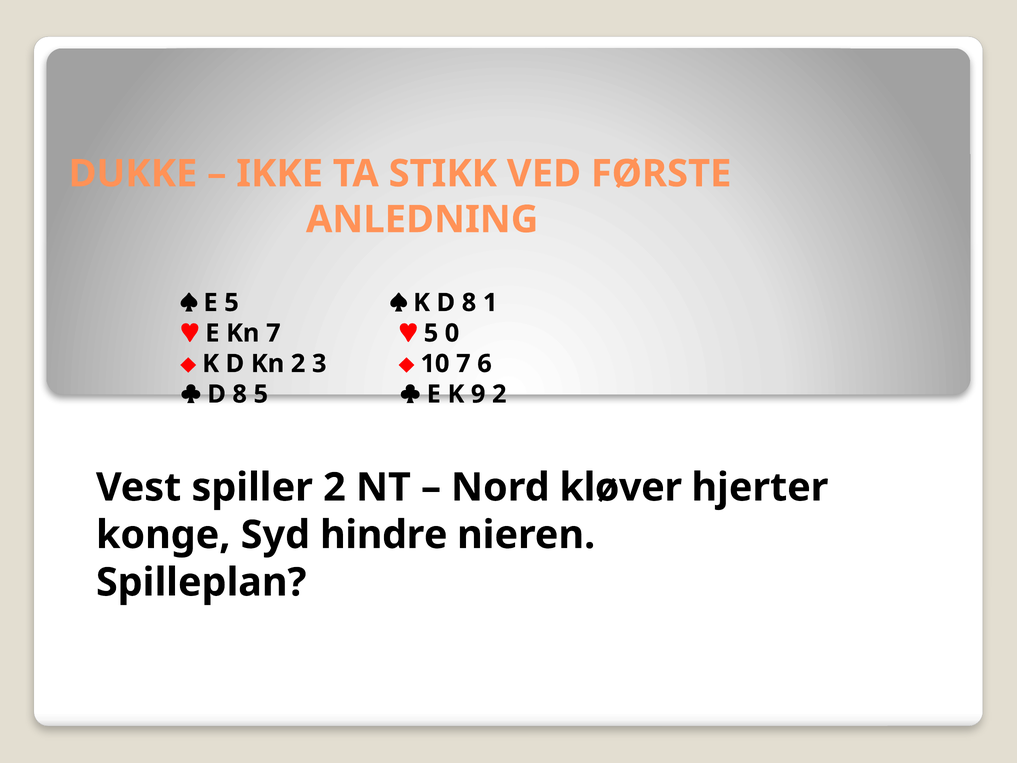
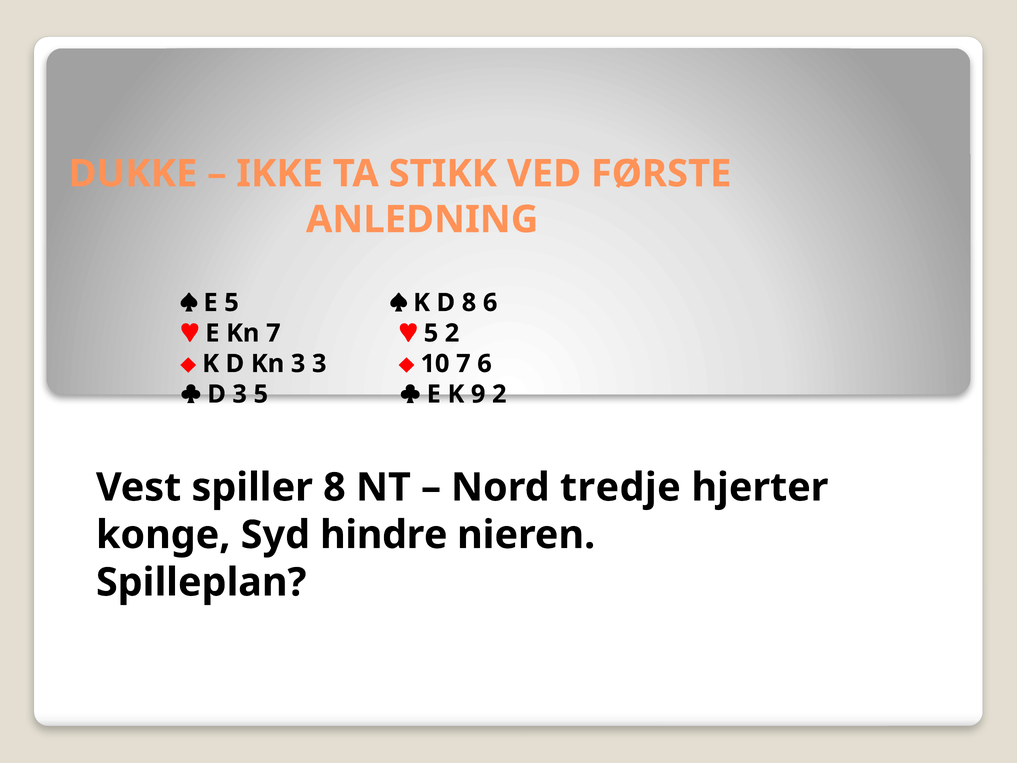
8 1: 1 -> 6 (490, 303)
5 0: 0 -> 2 (452, 333)
Kn 2: 2 -> 3 (298, 364)
8: 8 -> 3 (240, 394)
spiller 2: 2 -> 8 (334, 487)
kløver: kløver -> tredje (620, 487)
